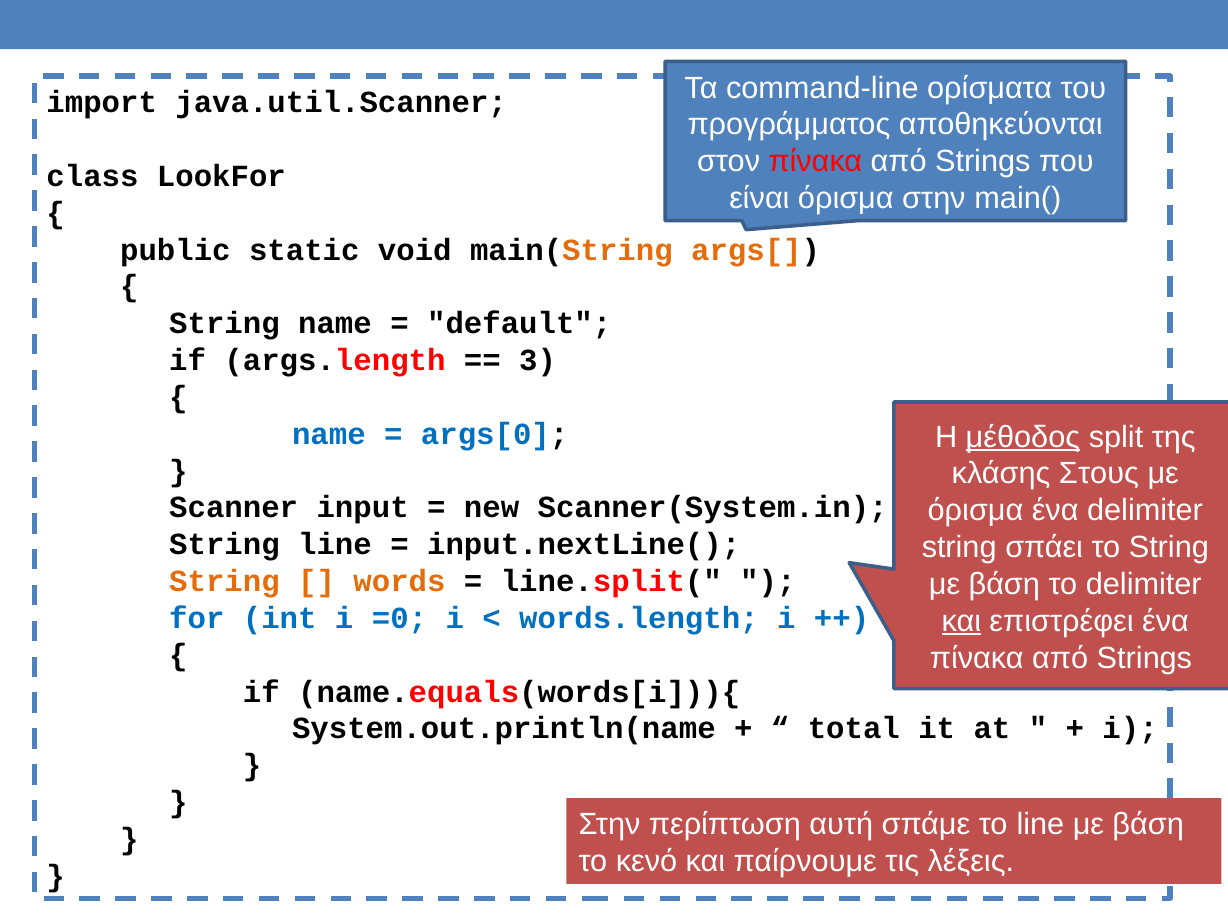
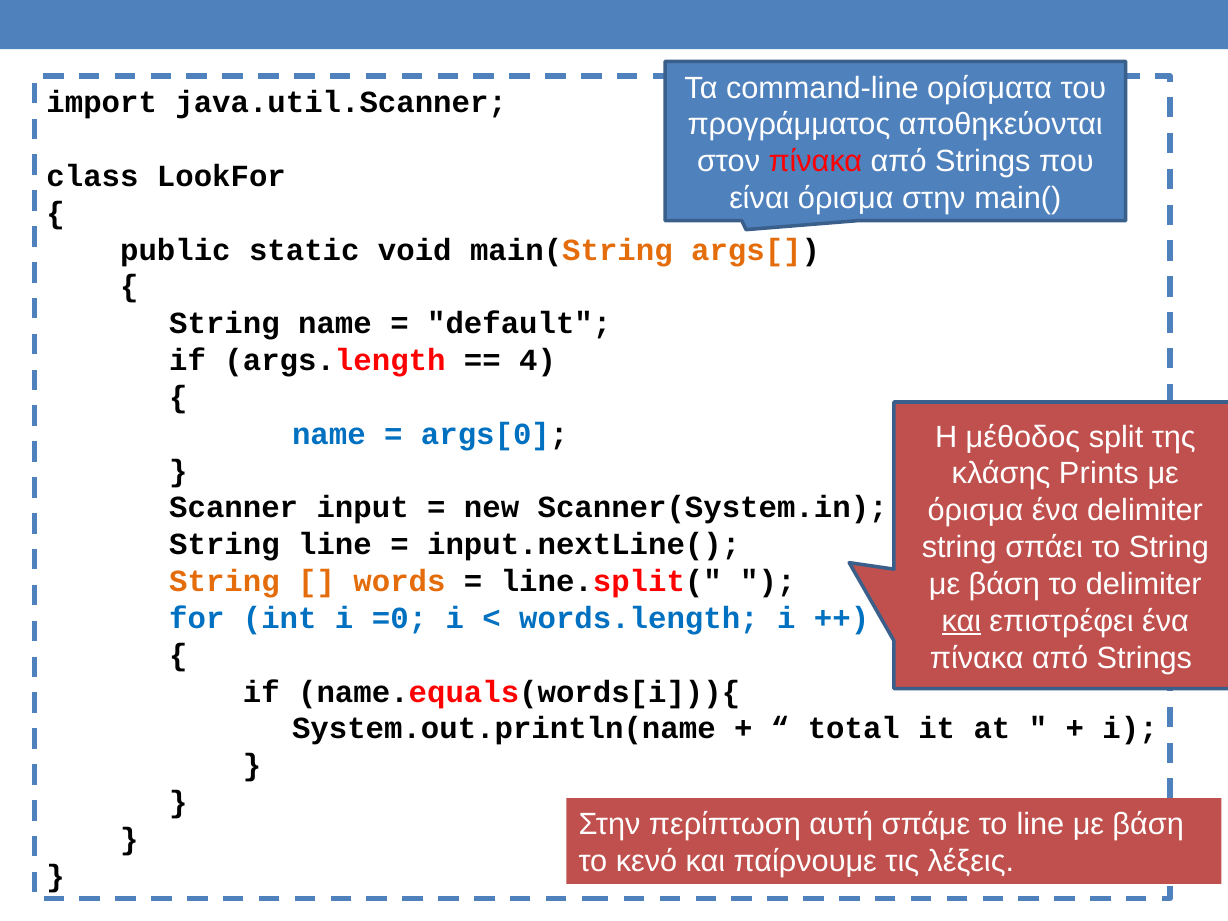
3: 3 -> 4 (538, 360)
μέθοδος underline: present -> none (1023, 437)
Στους: Στους -> Prints (1099, 474)
